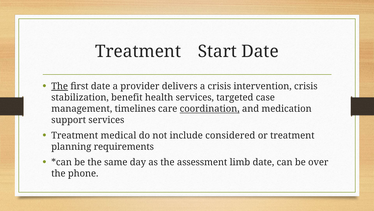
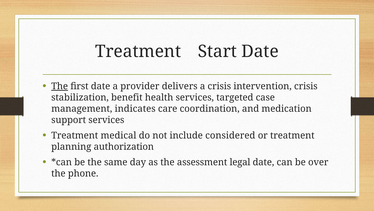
timelines: timelines -> indicates (135, 109)
coordination underline: present -> none (210, 109)
requirements: requirements -> authorization (124, 146)
limb: limb -> legal (240, 162)
